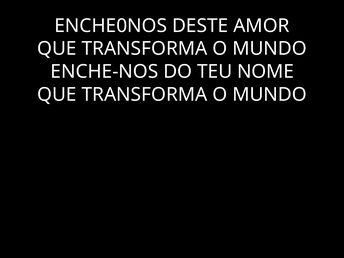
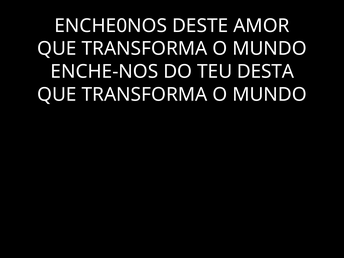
NOME: NOME -> DESTA (266, 72)
